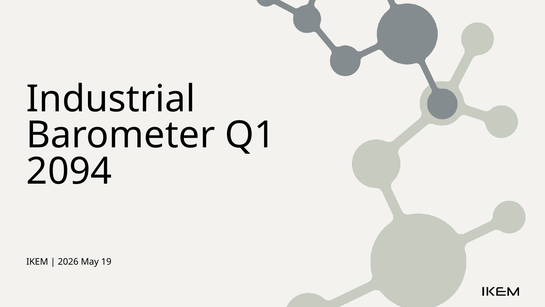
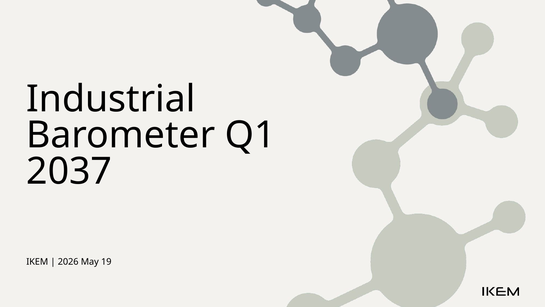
2094: 2094 -> 2037 (69, 171)
